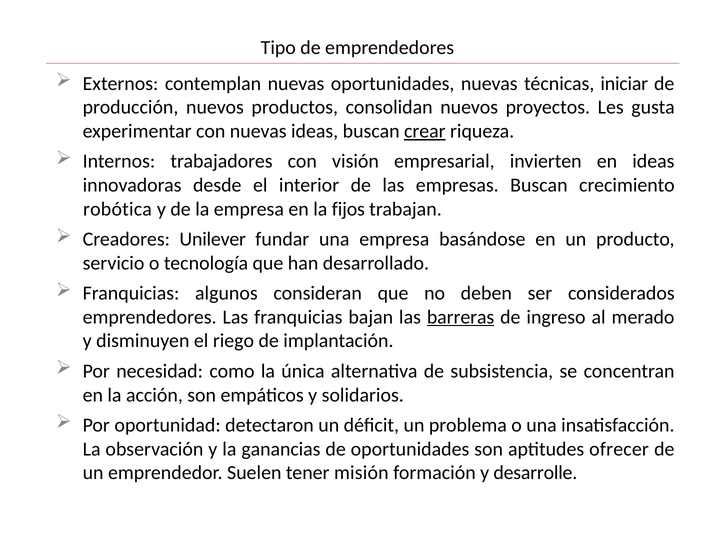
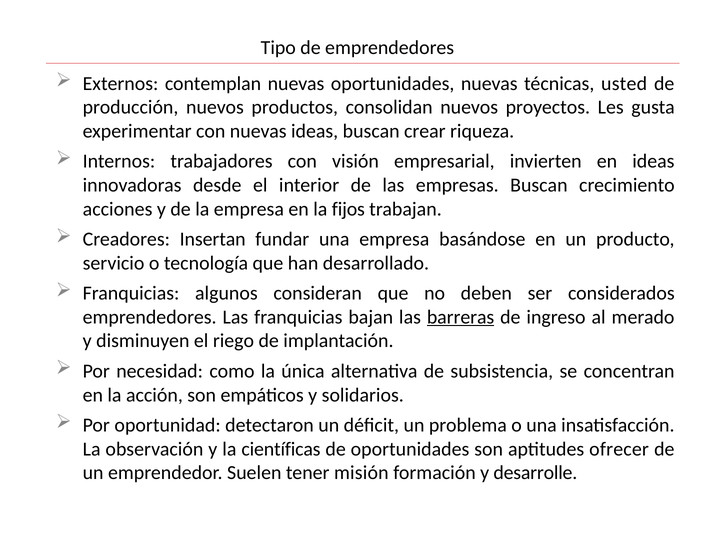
iniciar: iniciar -> usted (624, 84)
crear underline: present -> none (425, 131)
robótica: robótica -> acciones (118, 209)
Unilever: Unilever -> Insertan (213, 239)
ganancias: ganancias -> científicas (281, 449)
